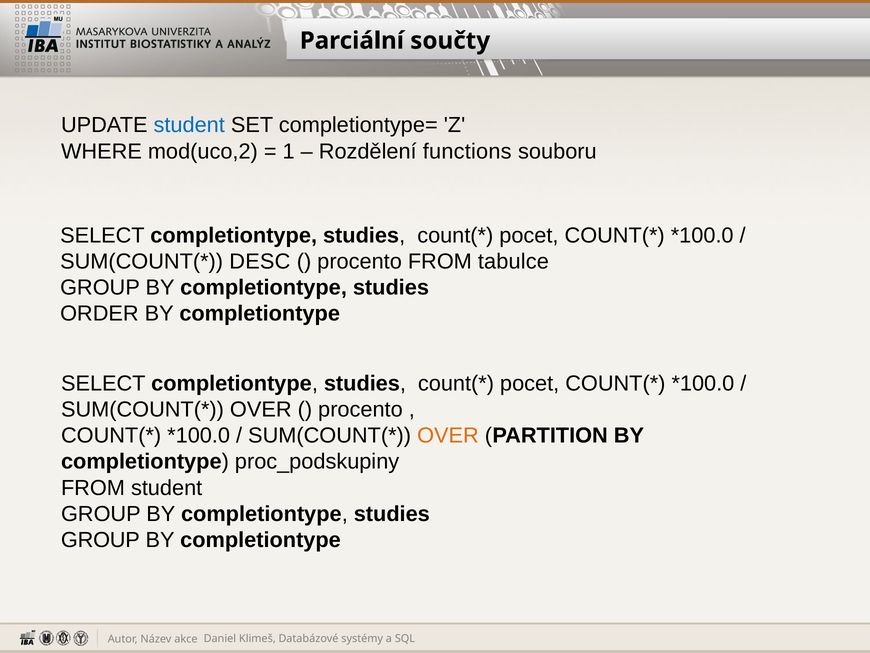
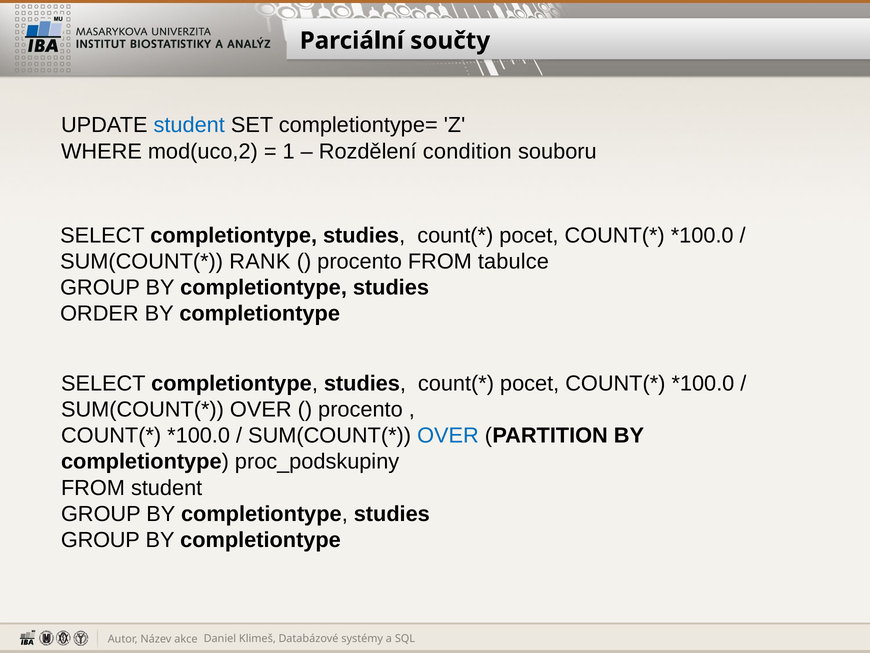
functions: functions -> condition (467, 151)
DESC: DESC -> RANK (260, 261)
OVER colour: orange -> blue (448, 435)
